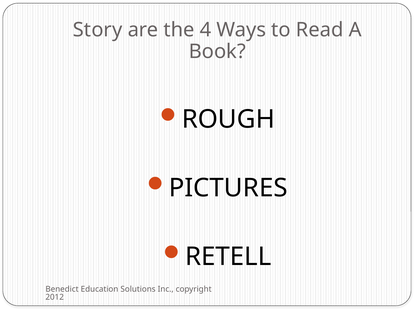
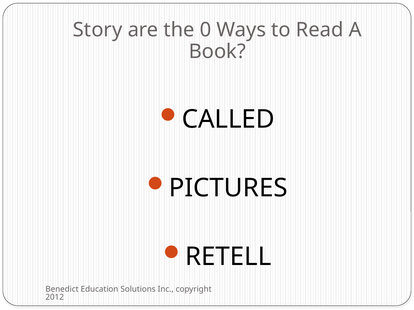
4: 4 -> 0 (206, 30)
ROUGH: ROUGH -> CALLED (228, 119)
